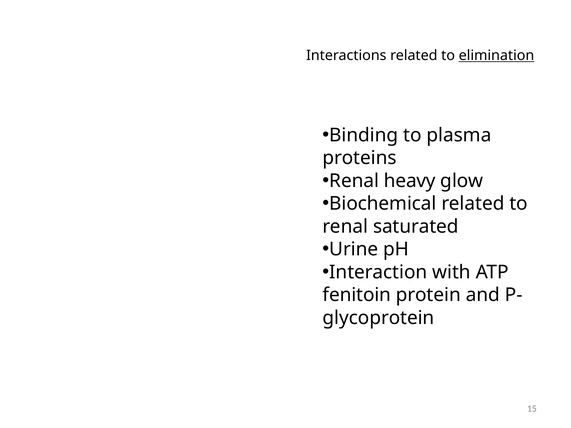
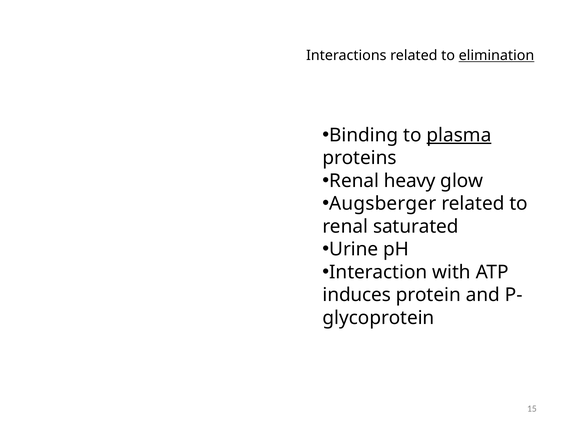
plasma underline: none -> present (459, 135)
Biochemical: Biochemical -> Augsberger (383, 204)
fenitoin: fenitoin -> induces (357, 295)
